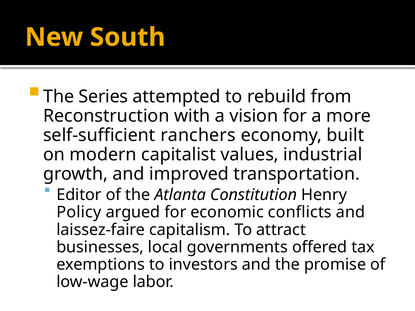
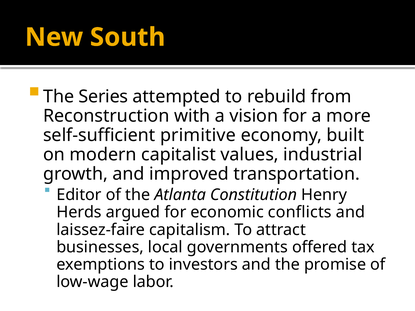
ranchers: ranchers -> primitive (198, 135)
Policy: Policy -> Herds (79, 212)
